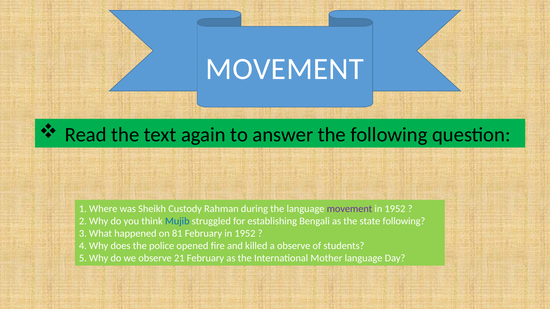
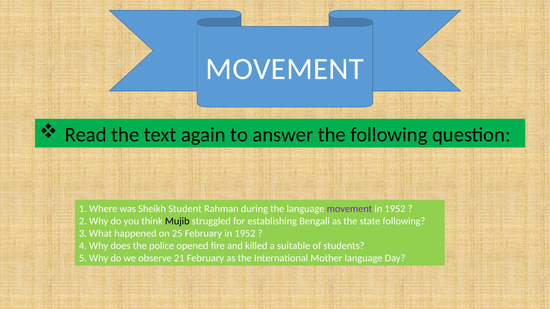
Custody: Custody -> Student (185, 209)
Mujib colour: blue -> black (177, 221)
81: 81 -> 25 (177, 234)
a observe: observe -> suitable (294, 246)
